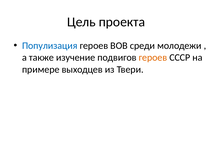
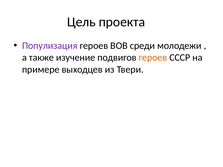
Популизация colour: blue -> purple (50, 46)
